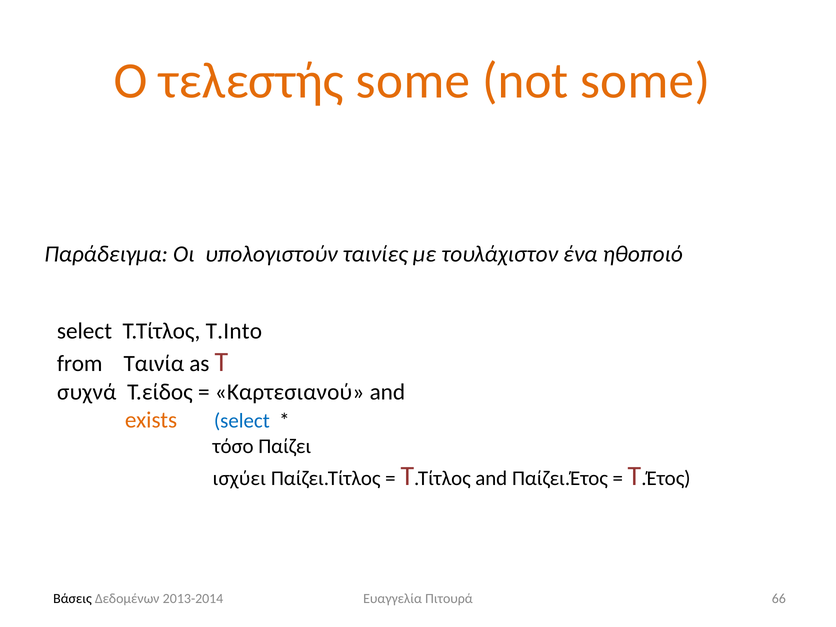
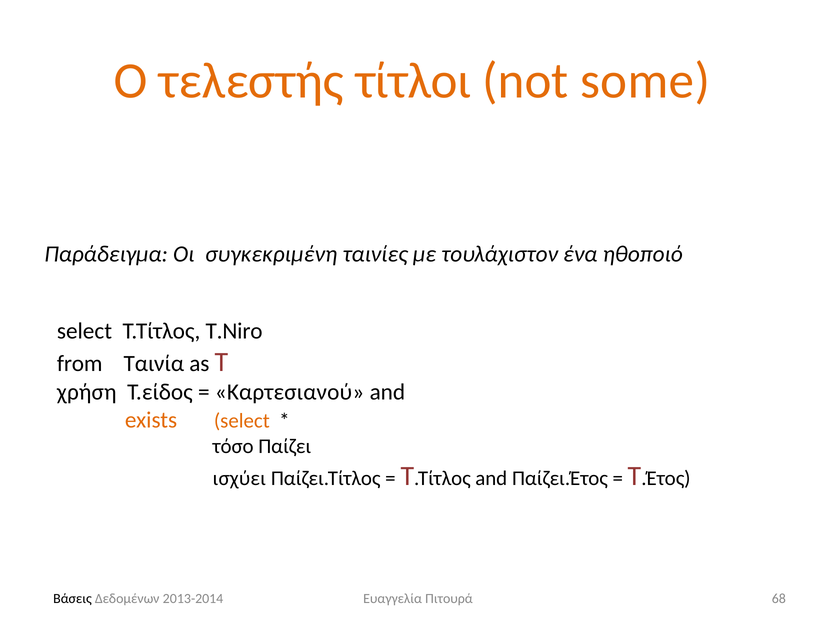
τελεστής some: some -> τίτλοι (413, 81)
υπολογιστούν: υπολογιστούν -> συγκεκριμένη (271, 254)
Τ.Into: Τ.Into -> Τ.Niro (234, 331)
συχνά: συχνά -> χρήση (87, 392)
select colour: blue -> orange (242, 421)
66: 66 -> 68 (779, 599)
